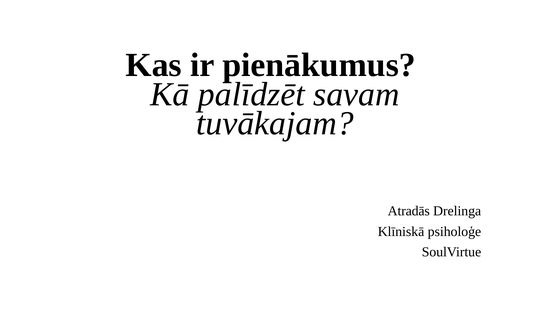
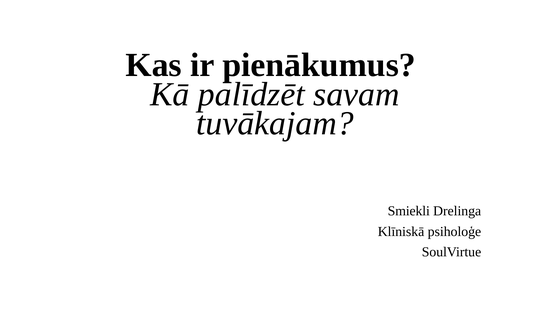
Atradās: Atradās -> Smiekli (409, 211)
